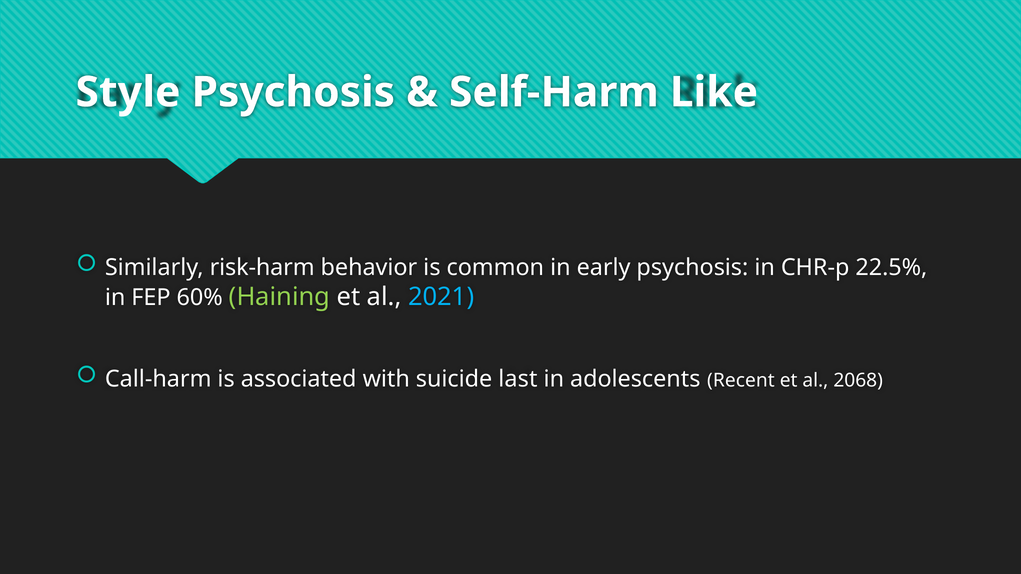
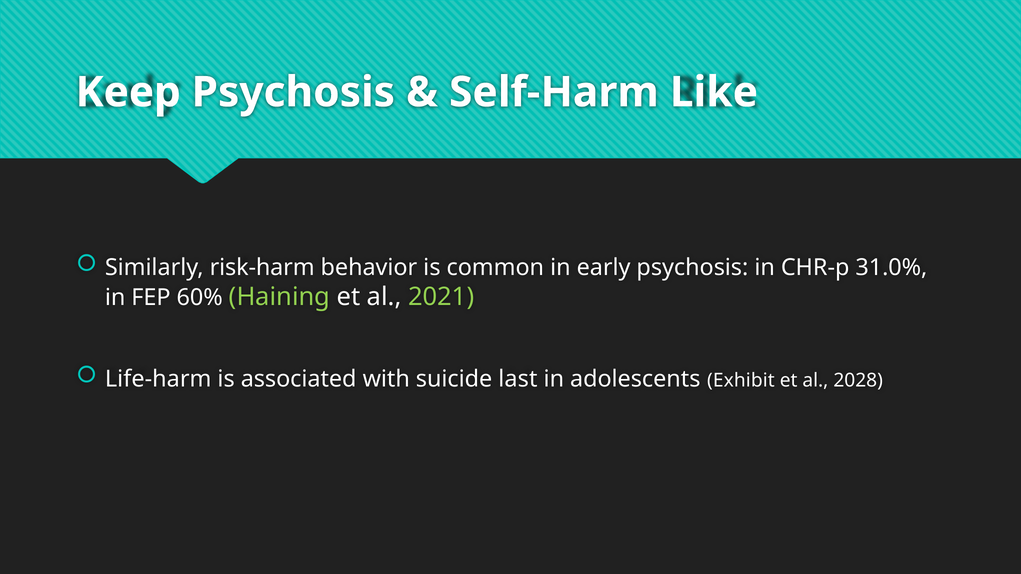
Style: Style -> Keep (128, 92)
22.5%: 22.5% -> 31.0% (891, 267)
2021 colour: light blue -> light green (441, 297)
Call-harm: Call-harm -> Life-harm (158, 379)
Recent: Recent -> Exhibit (741, 381)
2068: 2068 -> 2028 (858, 381)
